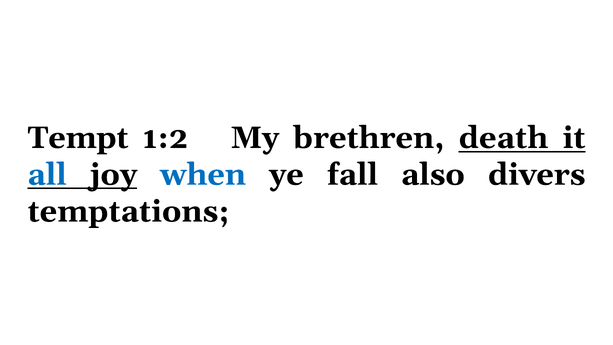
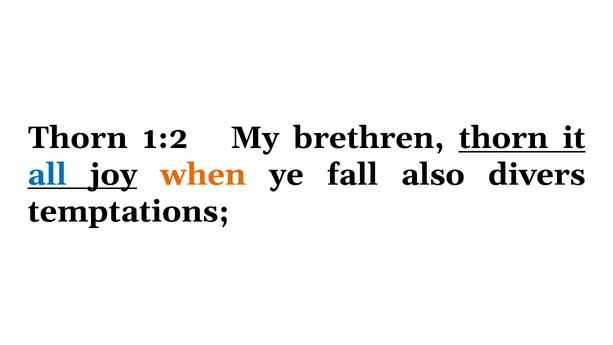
Tempt: Tempt -> Thorn (78, 138)
brethren death: death -> thorn (503, 138)
when colour: blue -> orange (203, 175)
